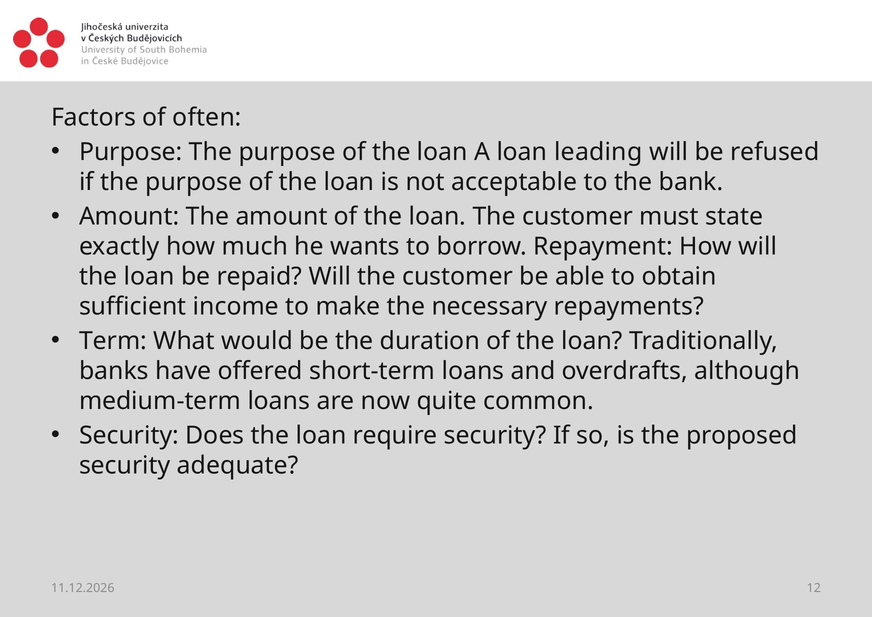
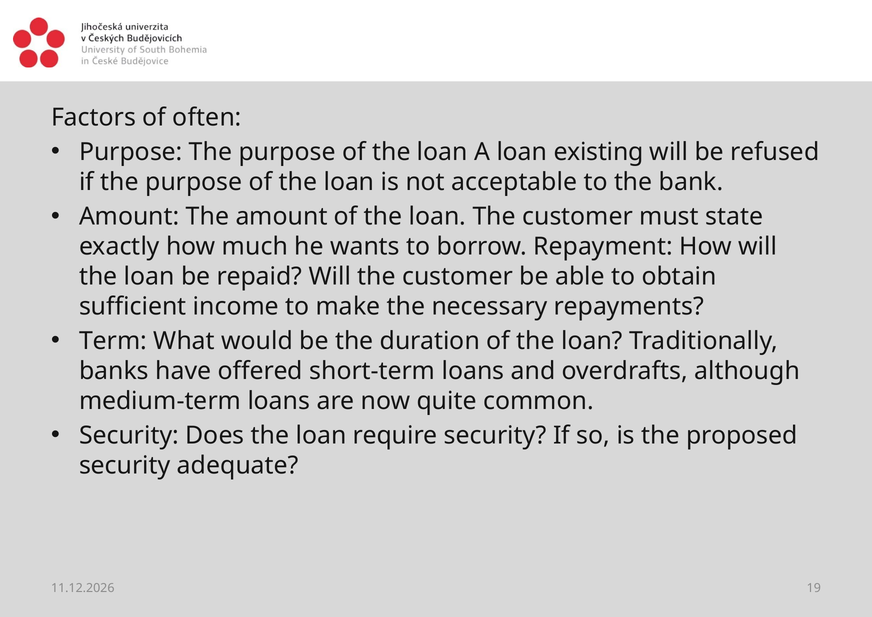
leading: leading -> existing (599, 152)
12: 12 -> 19 (814, 588)
